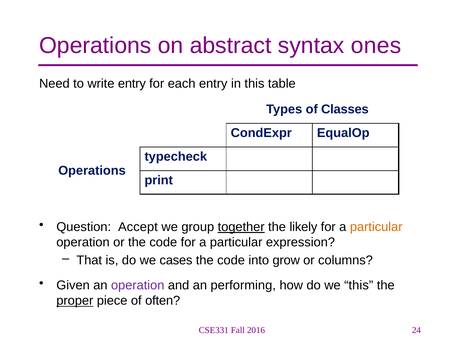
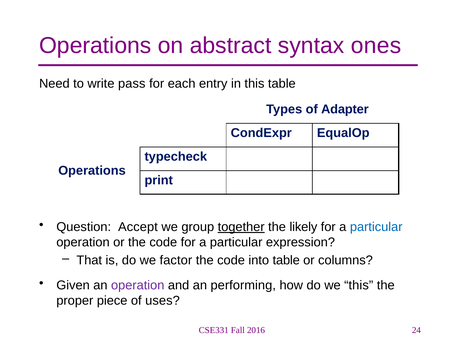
write entry: entry -> pass (132, 84)
Classes: Classes -> Adapter (345, 109)
particular colour: orange -> blue (376, 227)
cases: cases -> factor (176, 260)
into grow: grow -> table (286, 260)
proper underline: present -> none (75, 301)
often: often -> uses (163, 301)
